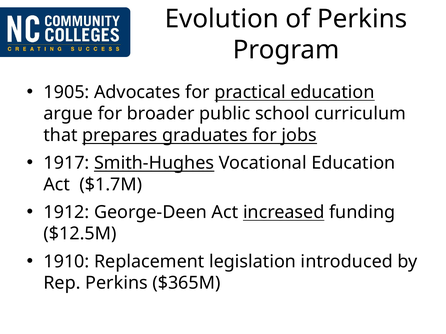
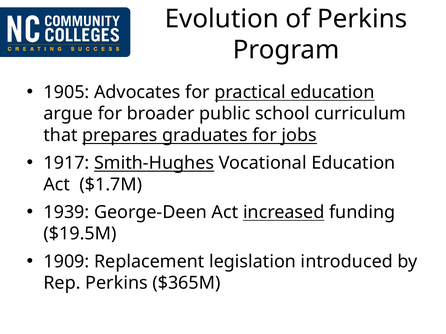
1912: 1912 -> 1939 (66, 213)
$12.5M: $12.5M -> $19.5M (80, 234)
1910: 1910 -> 1909 (66, 262)
